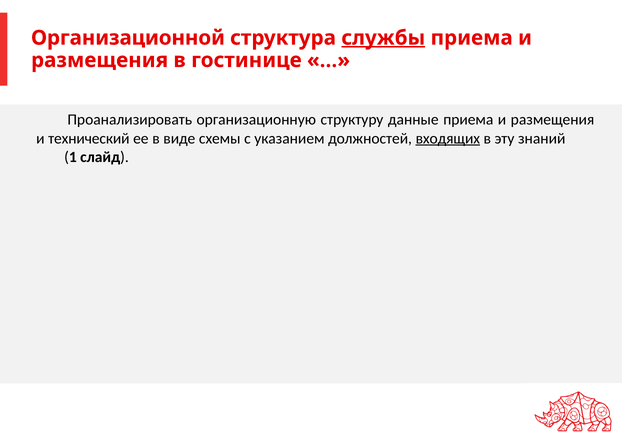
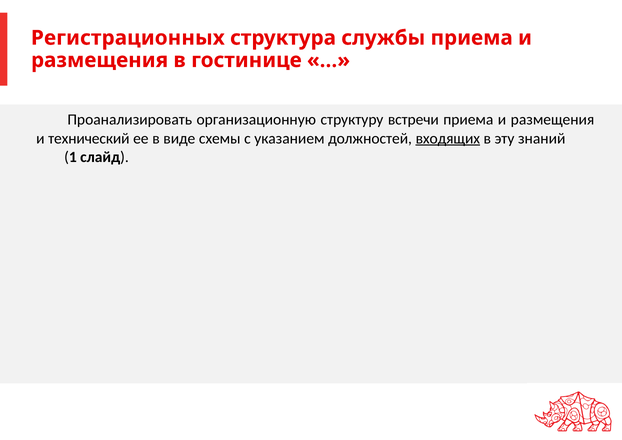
Организационной: Организационной -> Регистрационных (128, 38)
службы underline: present -> none (383, 38)
данные: данные -> встречи (413, 120)
